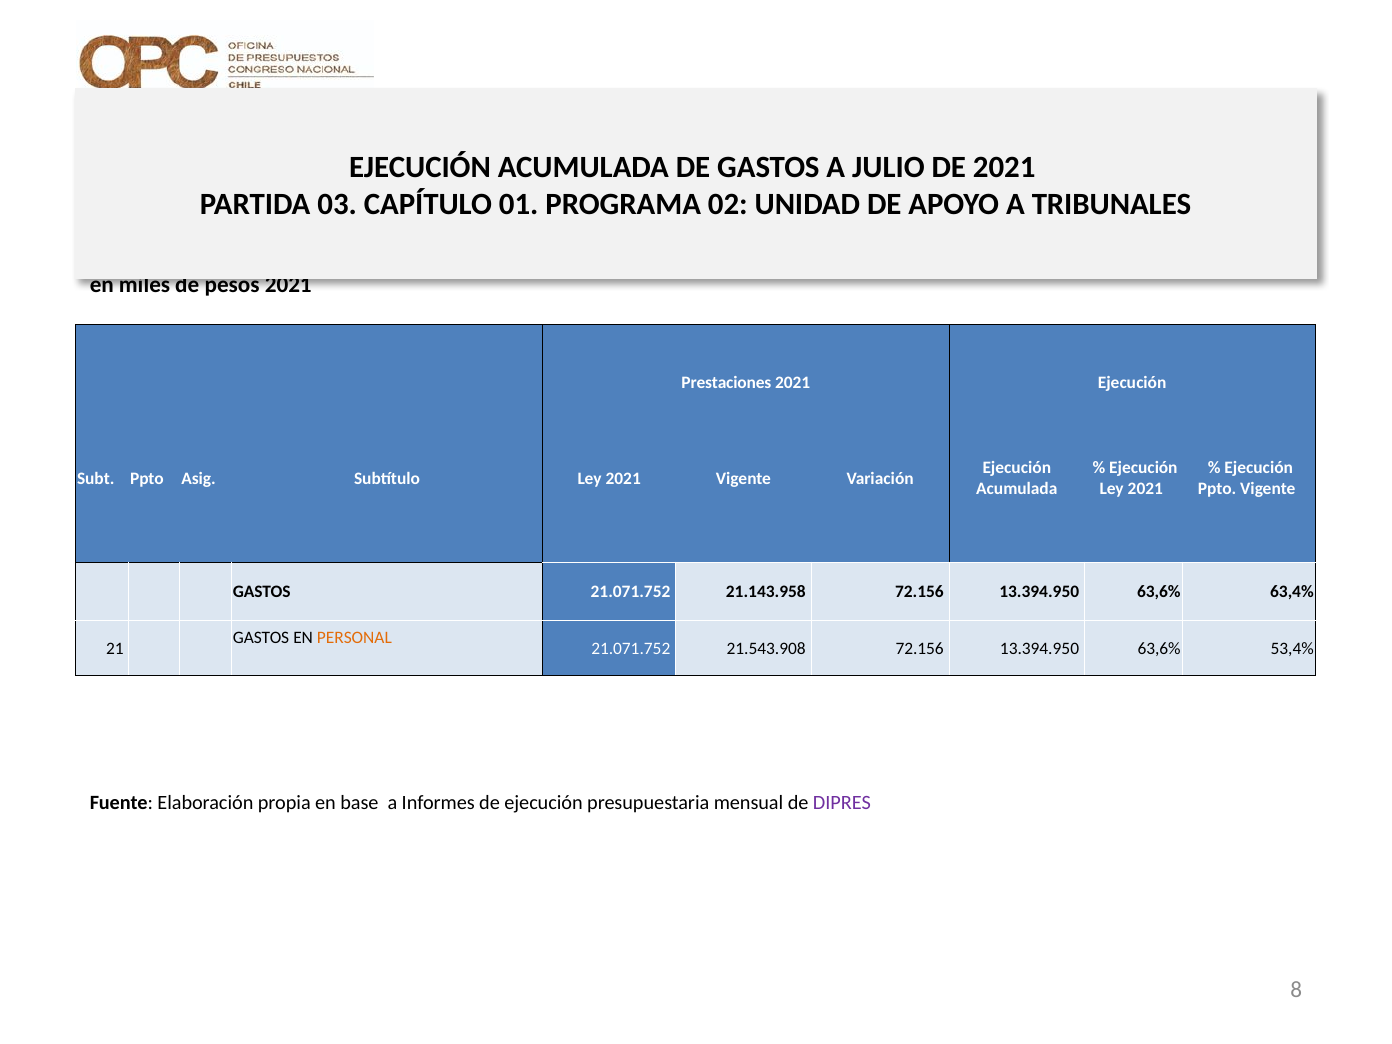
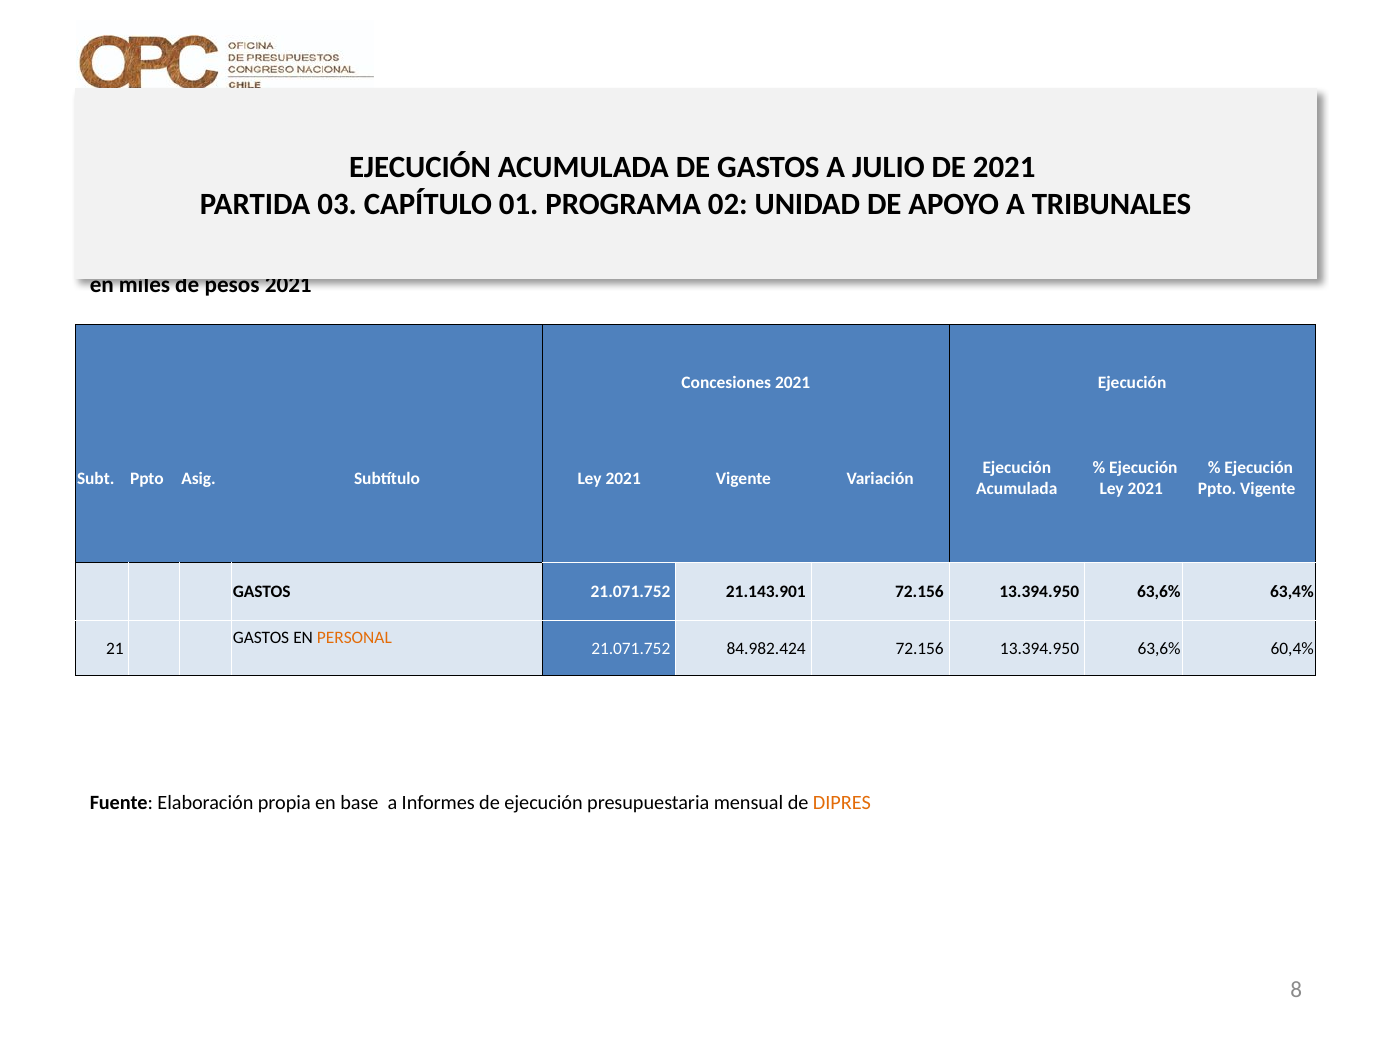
Prestaciones: Prestaciones -> Concesiones (726, 383)
21.143.958: 21.143.958 -> 21.143.901 (766, 592)
21.543.908: 21.543.908 -> 84.982.424 (766, 649)
53,4%: 53,4% -> 60,4% (1292, 649)
DIPRES colour: purple -> orange (842, 802)
